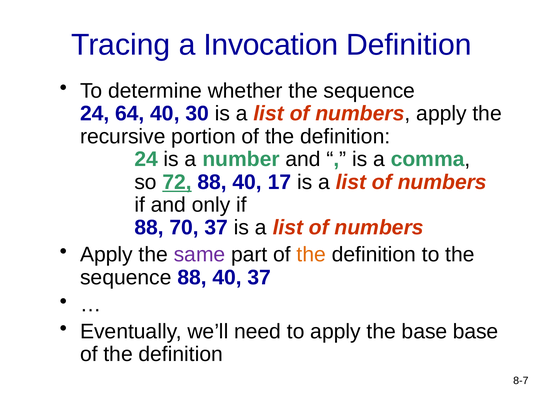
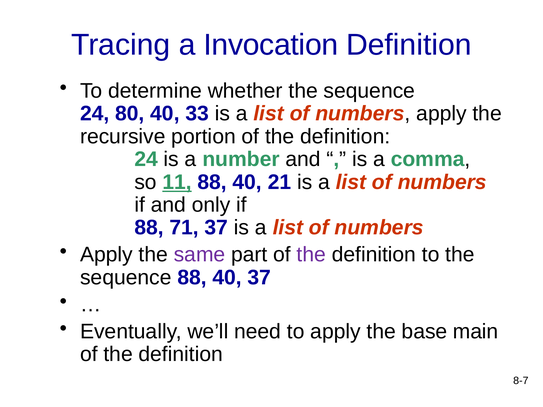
64: 64 -> 80 (130, 114)
30: 30 -> 33 (197, 114)
72: 72 -> 11 (177, 182)
17: 17 -> 21 (279, 182)
70: 70 -> 71 (184, 228)
the colour: orange -> purple (311, 255)
base base: base -> main (476, 332)
